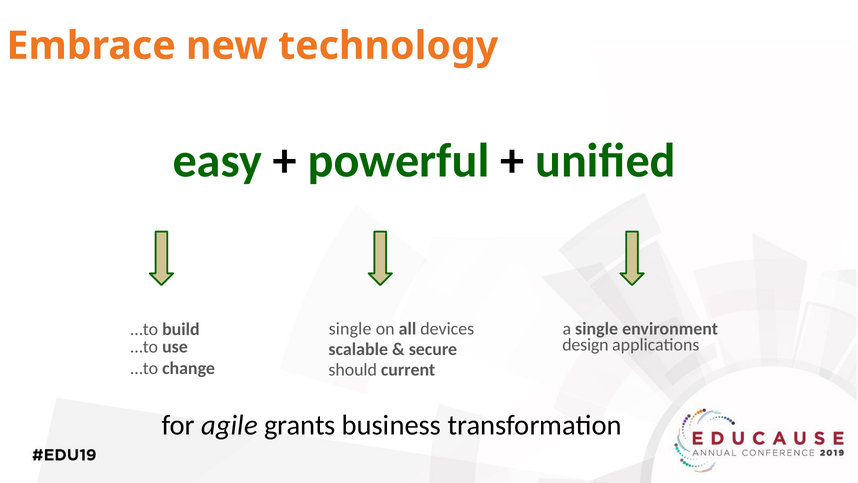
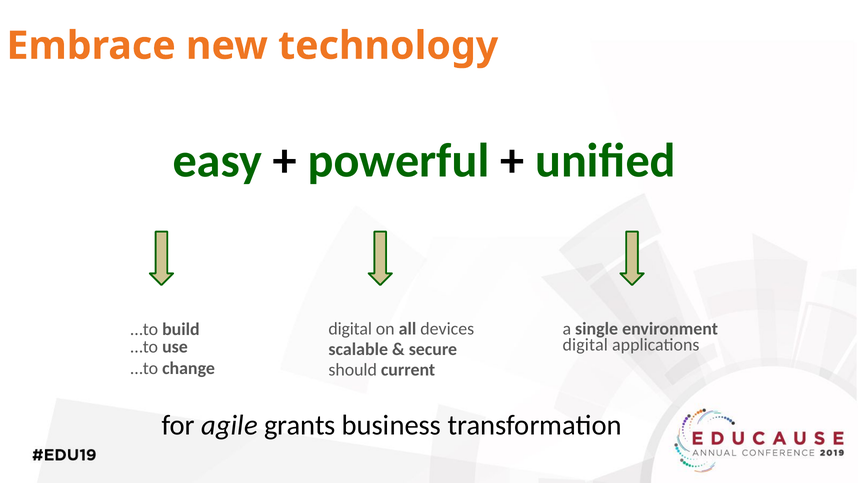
single: single -> digital (350, 328)
design: design -> digital (585, 344)
